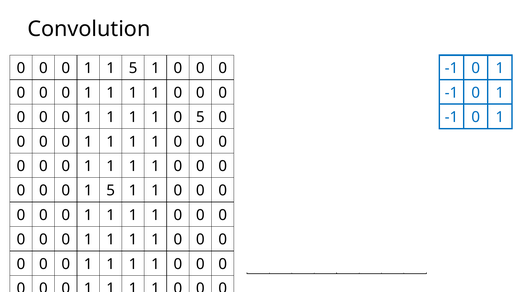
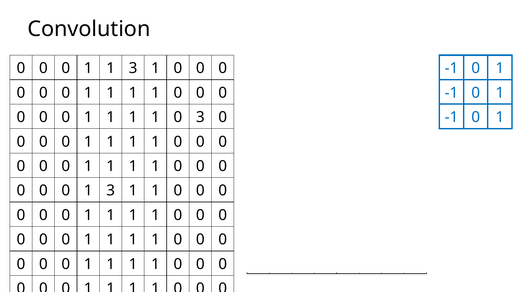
1 1 5: 5 -> 3 (133, 68)
0 5: 5 -> 3 (200, 117)
0 1 5: 5 -> 3 (111, 191)
